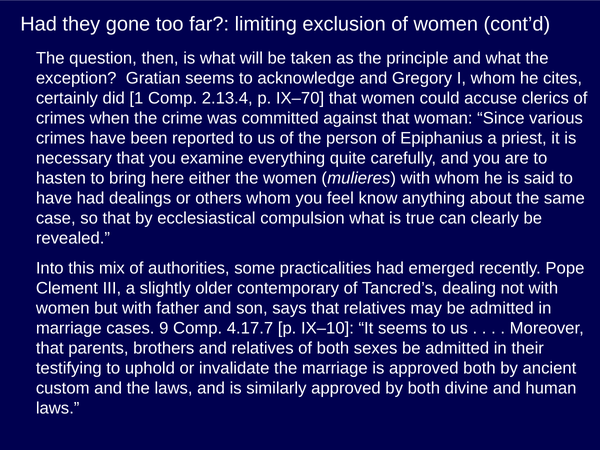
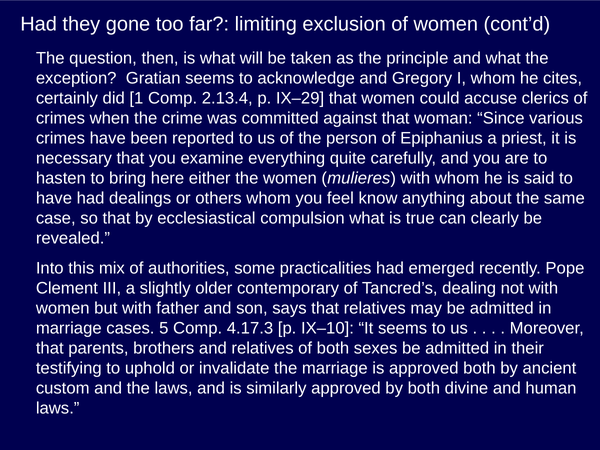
IX–70: IX–70 -> IX–29 (300, 98)
9: 9 -> 5 (164, 328)
4.17.7: 4.17.7 -> 4.17.3 (250, 328)
